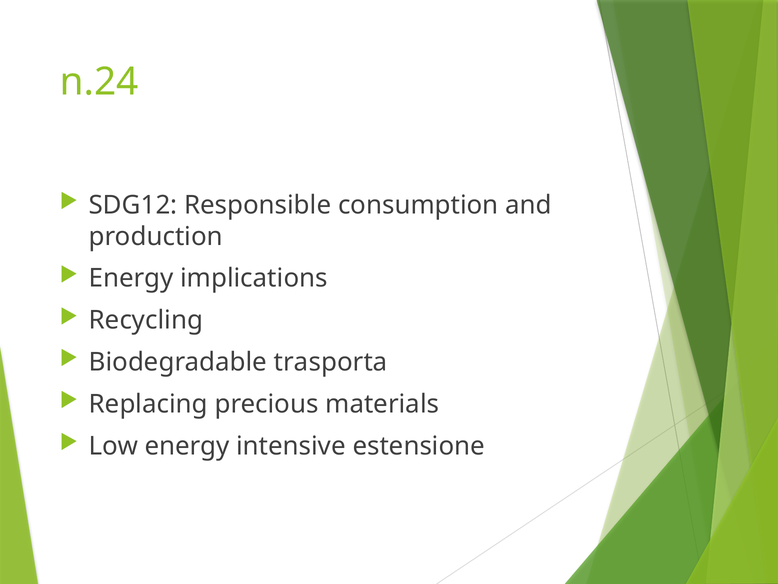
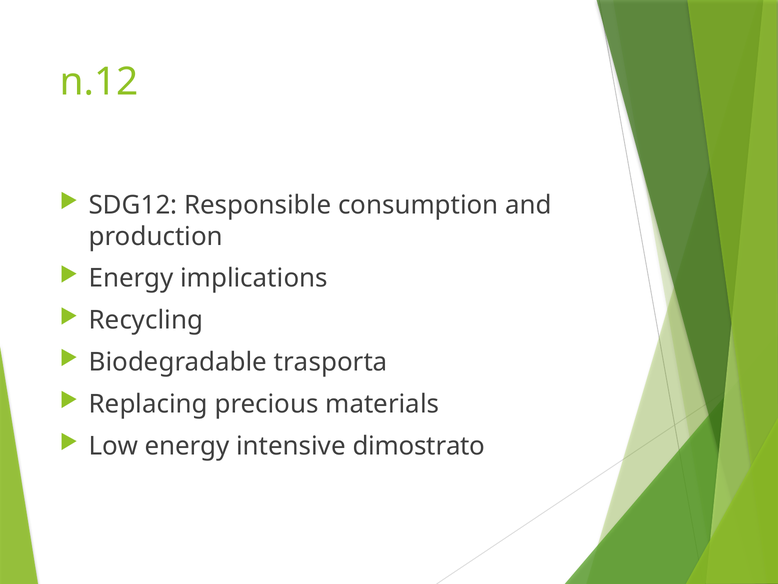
n.24: n.24 -> n.12 (99, 82)
estensione: estensione -> dimostrato (419, 446)
